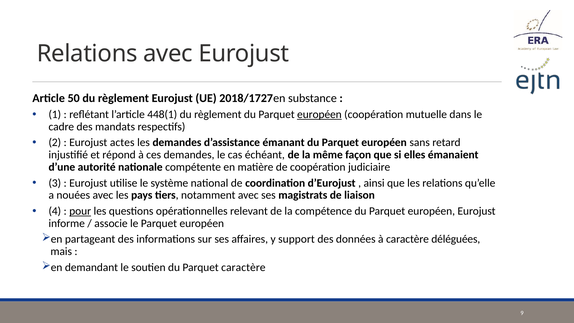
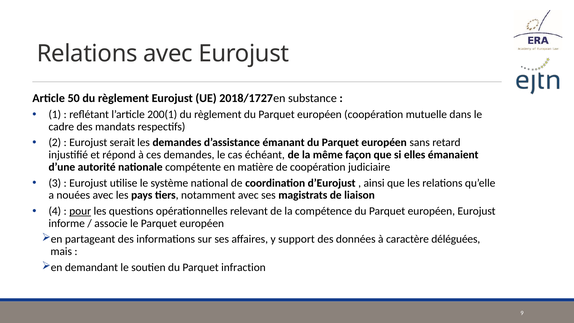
448(1: 448(1 -> 200(1 (162, 114)
européen underline: present -> none (319, 114)
actes: actes -> serait (122, 143)
Parquet caractère: caractère -> infraction (243, 267)
